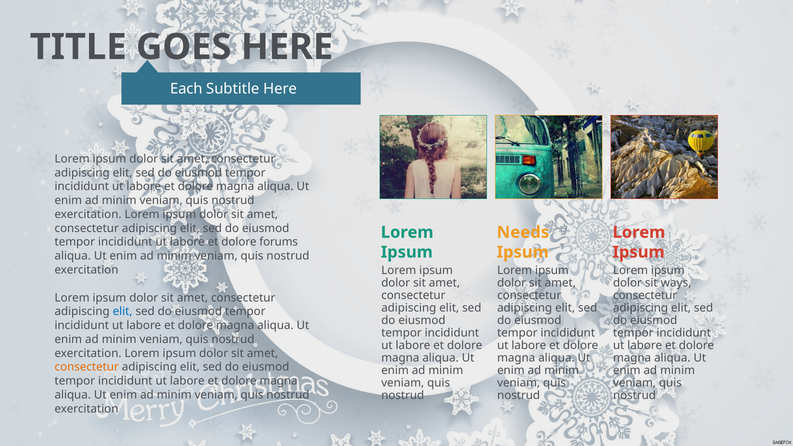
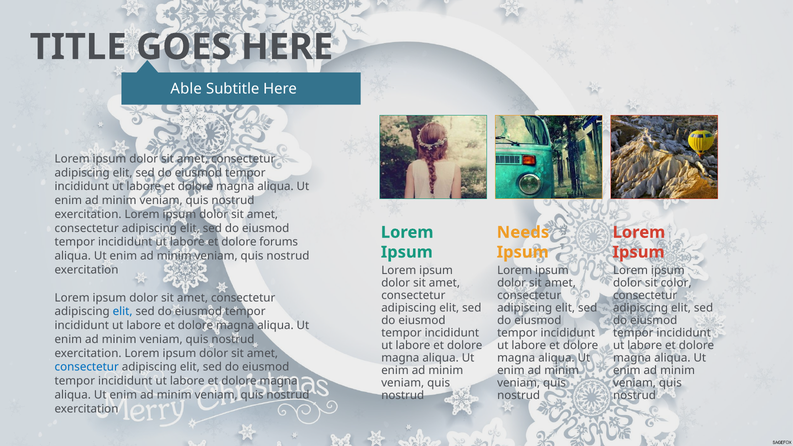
Each: Each -> Able (186, 89)
ways: ways -> color (676, 283)
consectetur colour: orange -> blue (87, 367)
